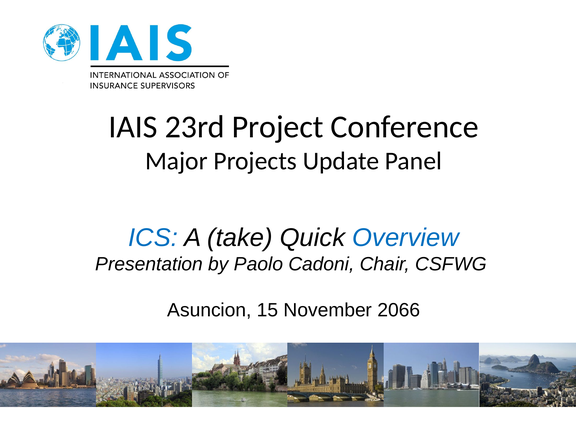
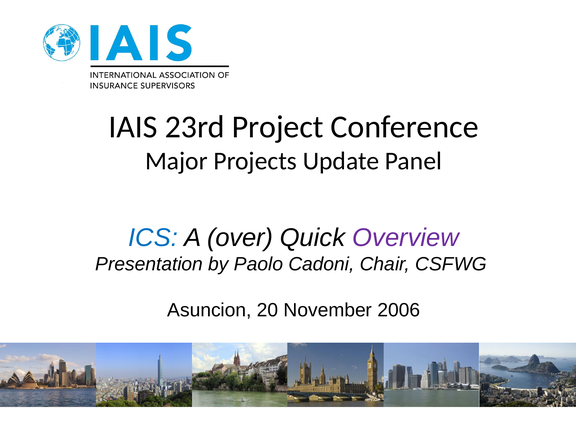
take: take -> over (240, 238)
Overview colour: blue -> purple (406, 238)
15: 15 -> 20 (268, 310)
2066: 2066 -> 2006 (399, 310)
